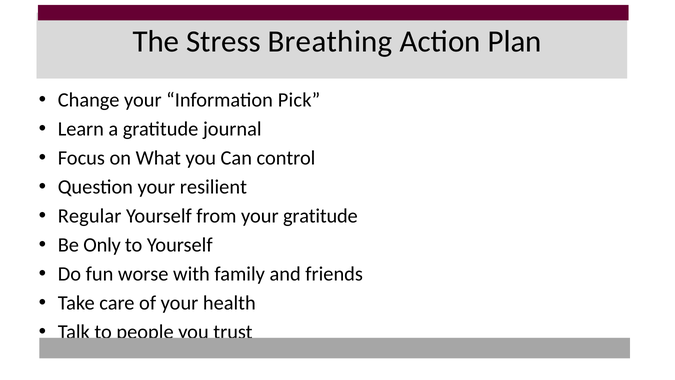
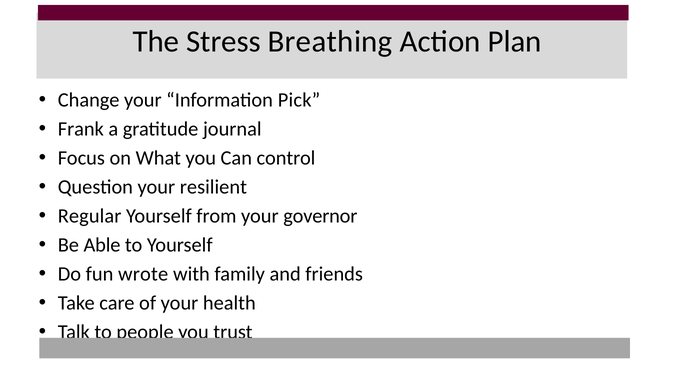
Learn: Learn -> Frank (81, 129)
your gratitude: gratitude -> governor (320, 216)
Only: Only -> Able (102, 245)
worse: worse -> wrote (143, 274)
